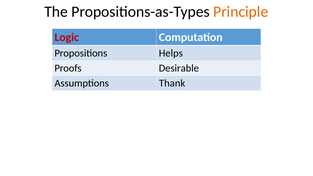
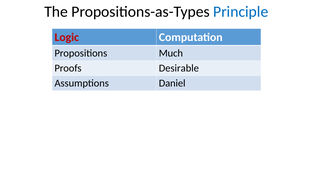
Principle colour: orange -> blue (241, 12)
Helps: Helps -> Much (171, 53)
Thank: Thank -> Daniel (172, 83)
